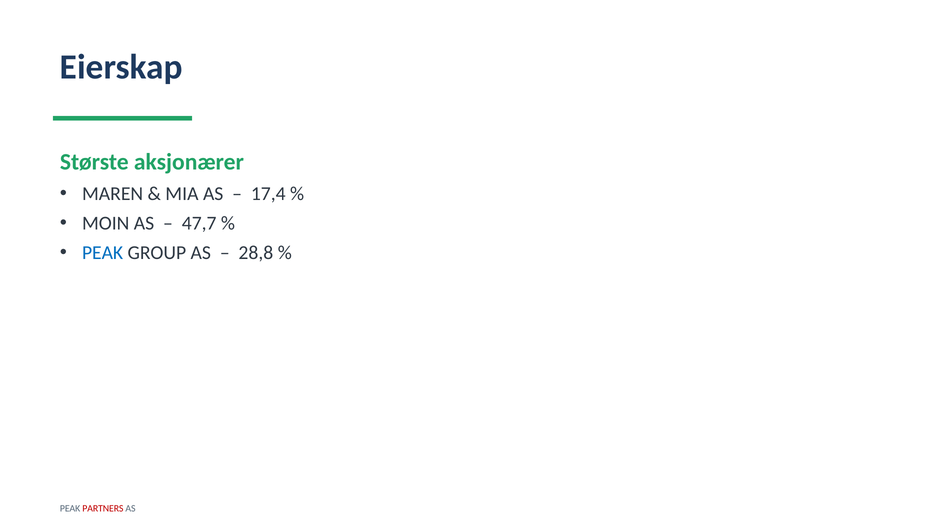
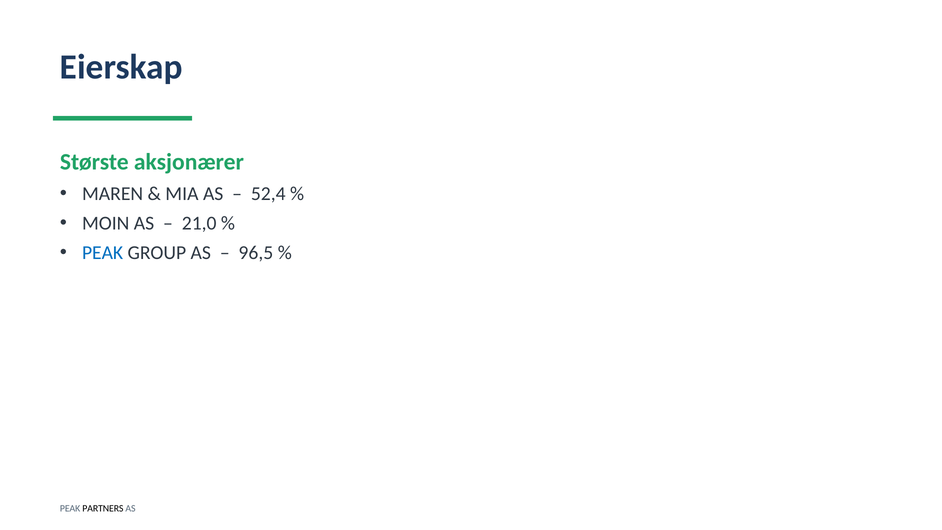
17,4: 17,4 -> 52,4 (268, 194)
47,7: 47,7 -> 21,0 (199, 223)
28,8: 28,8 -> 96,5 (256, 253)
PARTNERS colour: red -> black (103, 508)
